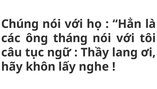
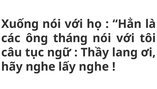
Chúng: Chúng -> Xuống (20, 24)
hãy khôn: khôn -> nghe (41, 66)
